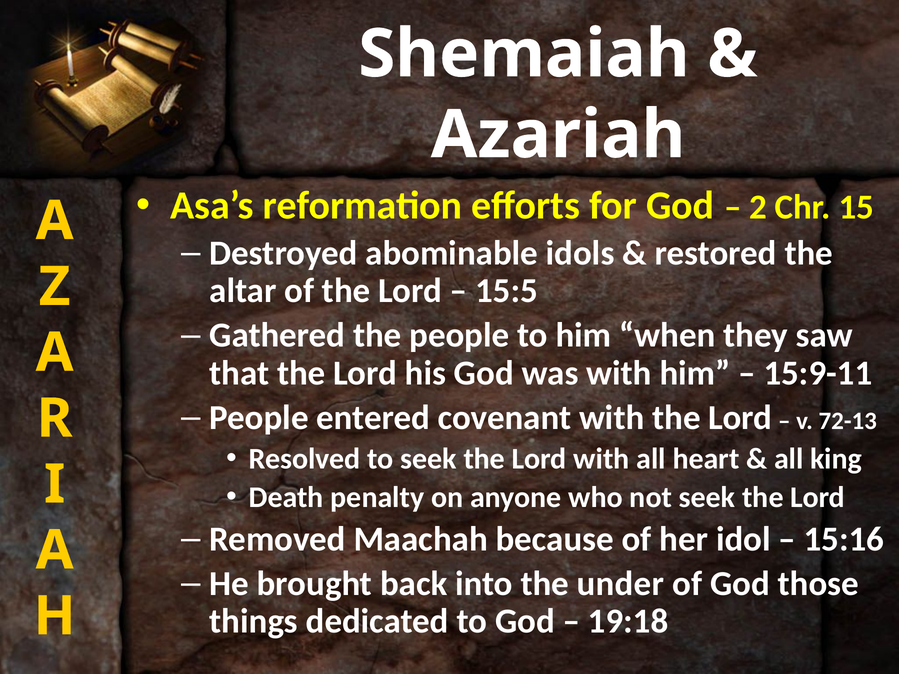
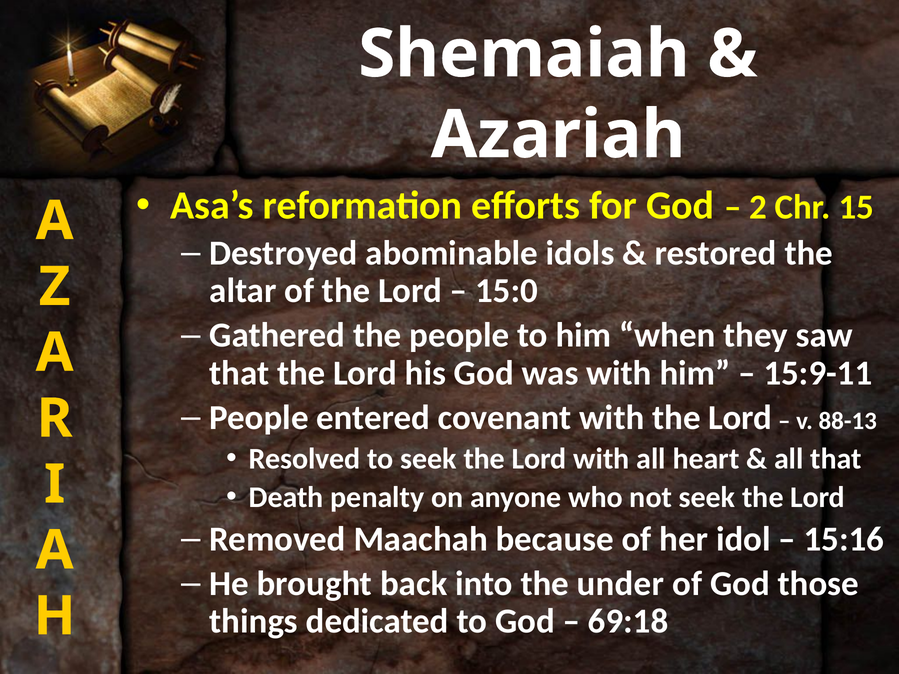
15:5: 15:5 -> 15:0 (507, 291)
72-13: 72-13 -> 88-13 (848, 421)
all king: king -> that (836, 459)
19:18: 19:18 -> 69:18 (628, 622)
